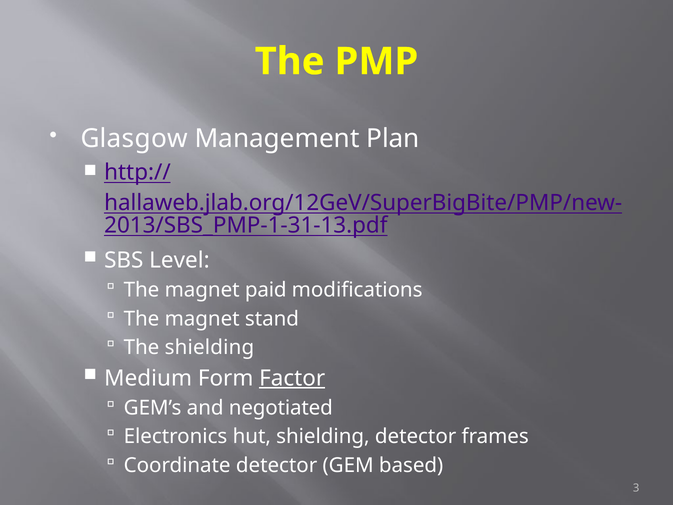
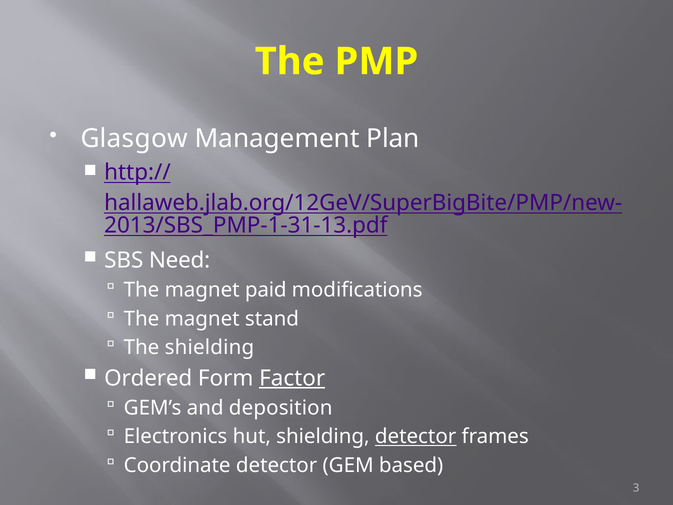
Level: Level -> Need (180, 260)
Medium: Medium -> Ordered (148, 378)
negotiated: negotiated -> deposition (281, 408)
detector underline: none -> present (416, 436)
